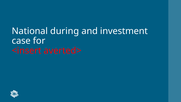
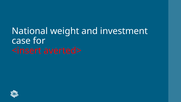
during: during -> weight (65, 31)
